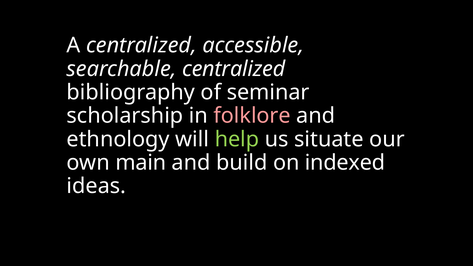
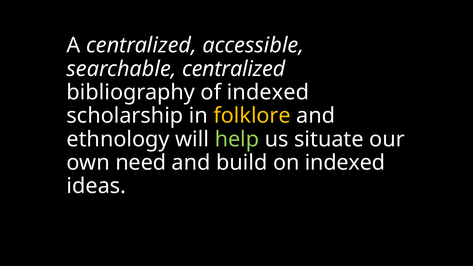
of seminar: seminar -> indexed (268, 92)
folklore colour: pink -> yellow (252, 116)
main: main -> need (141, 163)
